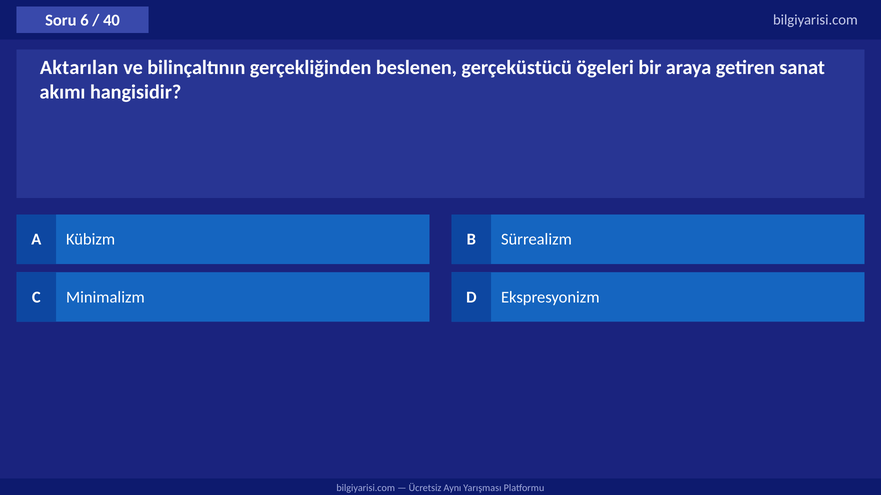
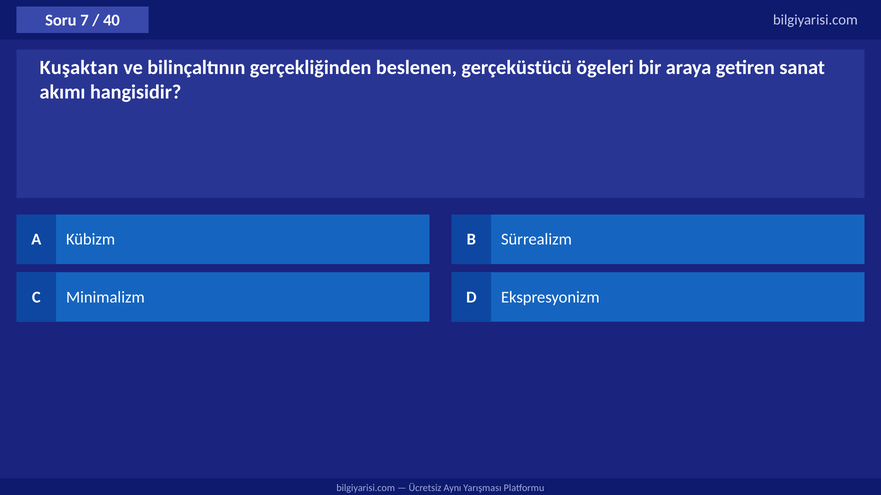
6: 6 -> 7 (84, 20)
Aktarılan: Aktarılan -> Kuşaktan (79, 68)
